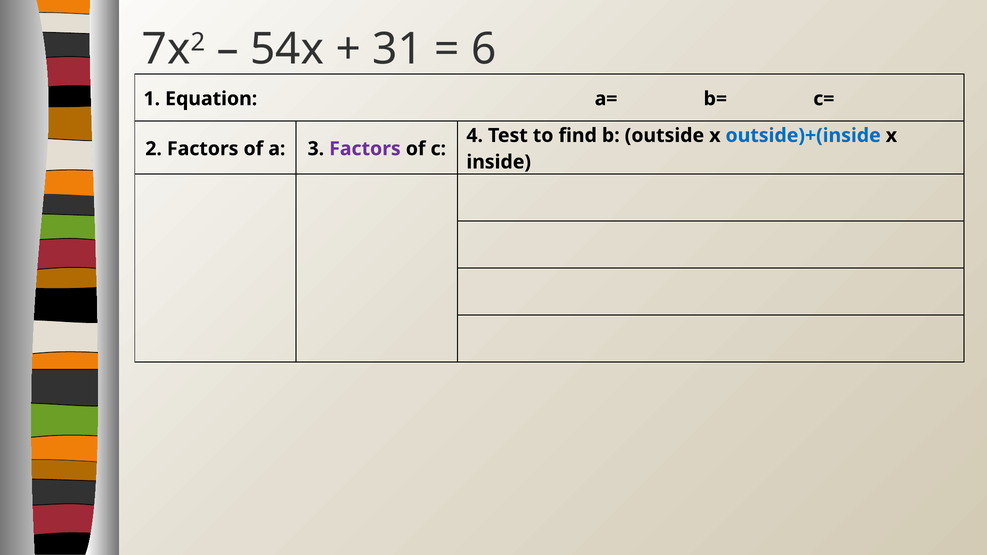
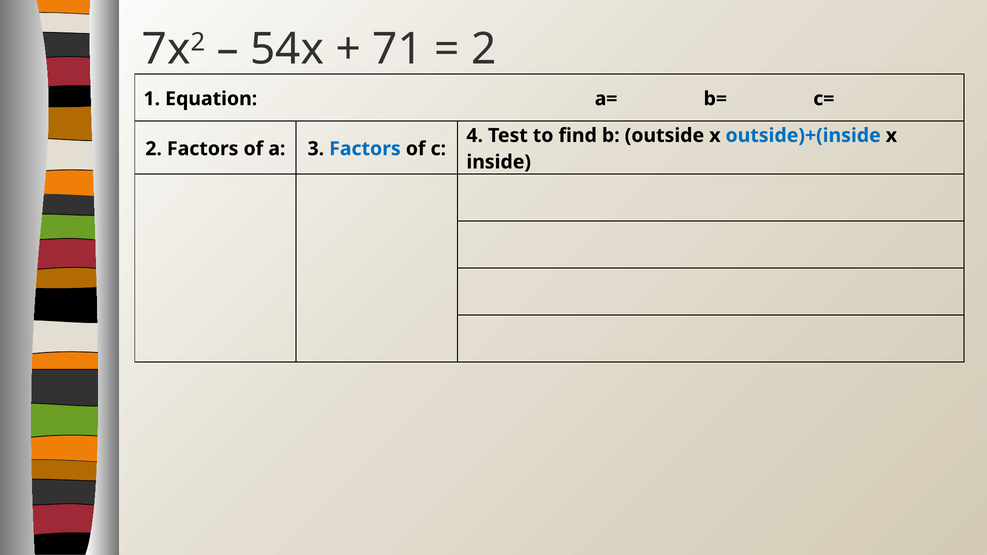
31: 31 -> 71 (398, 49)
6: 6 -> 2 (484, 49)
Factors colour: purple -> blue (365, 149)
